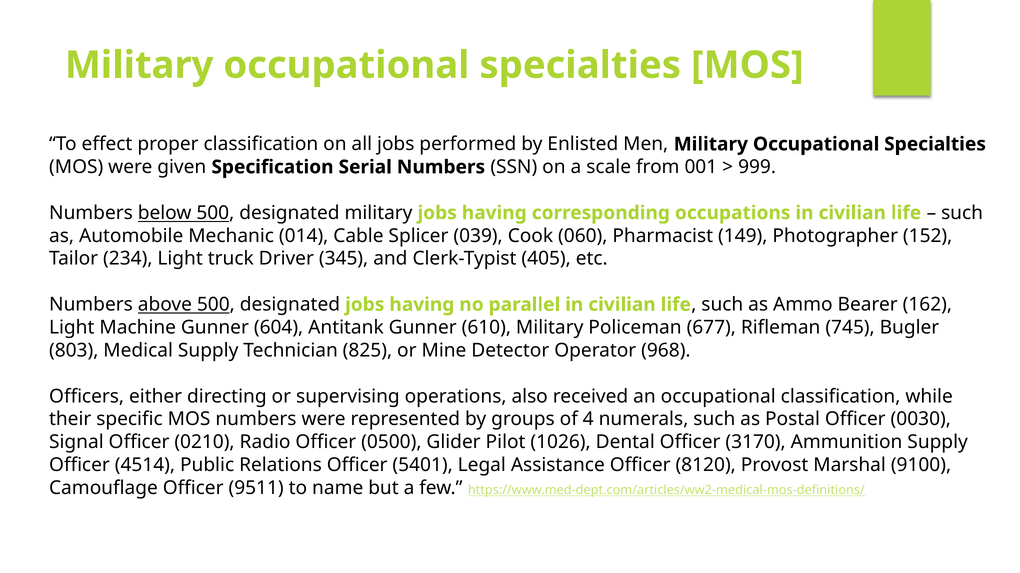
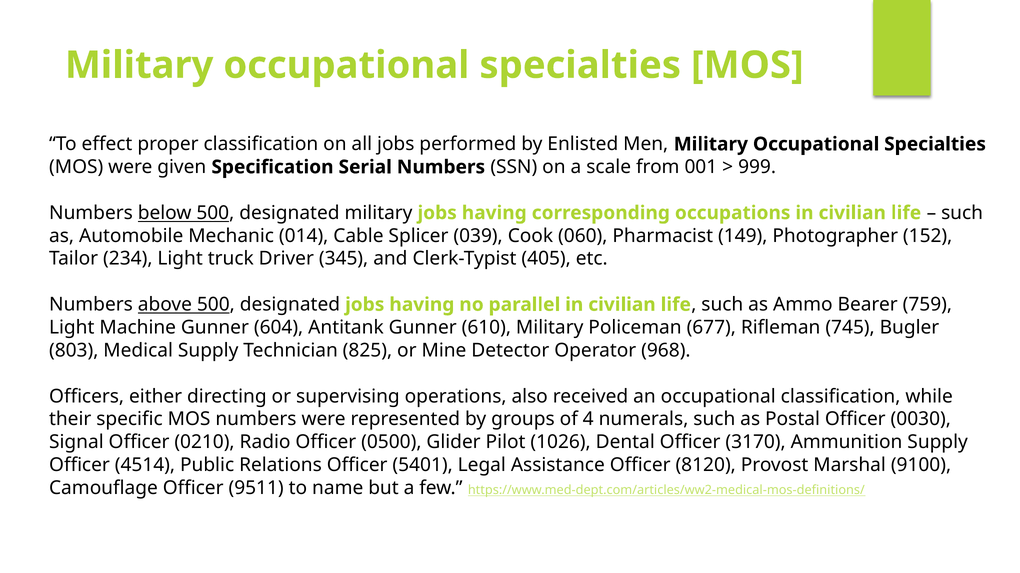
162: 162 -> 759 (927, 305)
